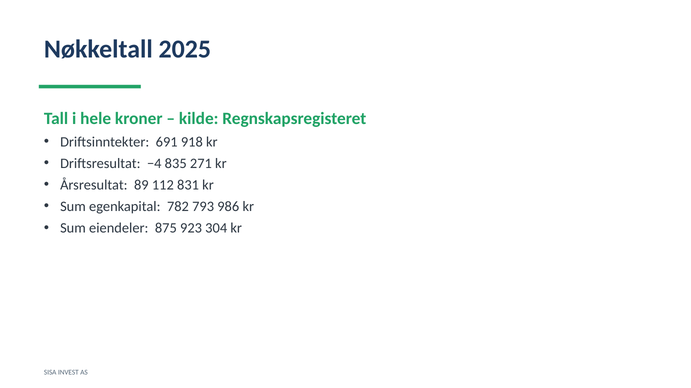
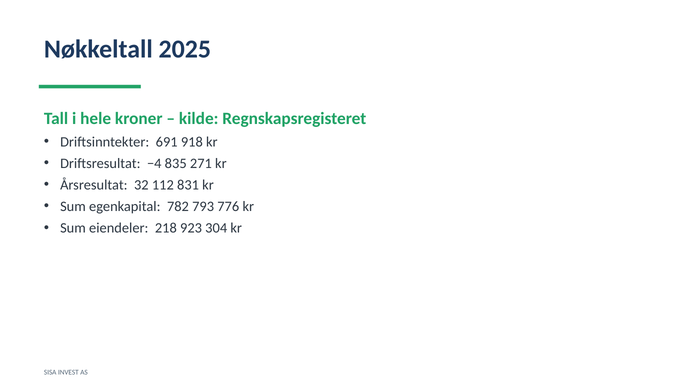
89: 89 -> 32 (141, 185)
986: 986 -> 776 (228, 207)
875: 875 -> 218 (166, 229)
